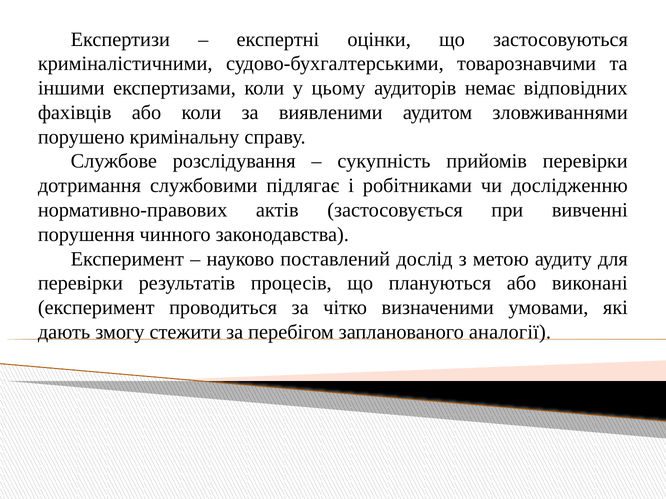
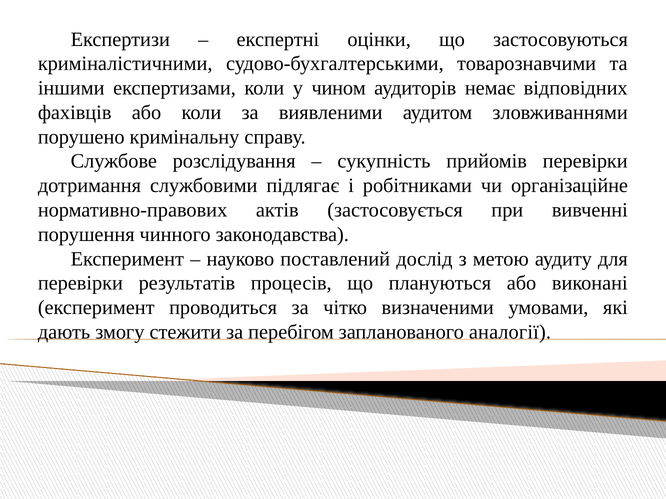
цьому: цьому -> чином (339, 88)
дослідженню: дослідженню -> організаційне (570, 186)
